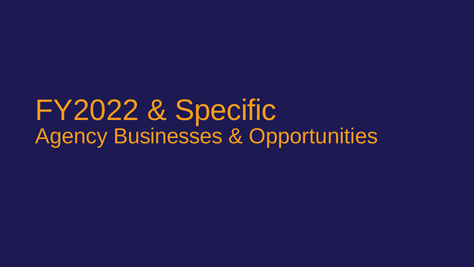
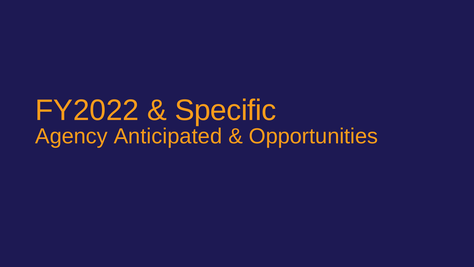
Businesses: Businesses -> Anticipated (168, 136)
